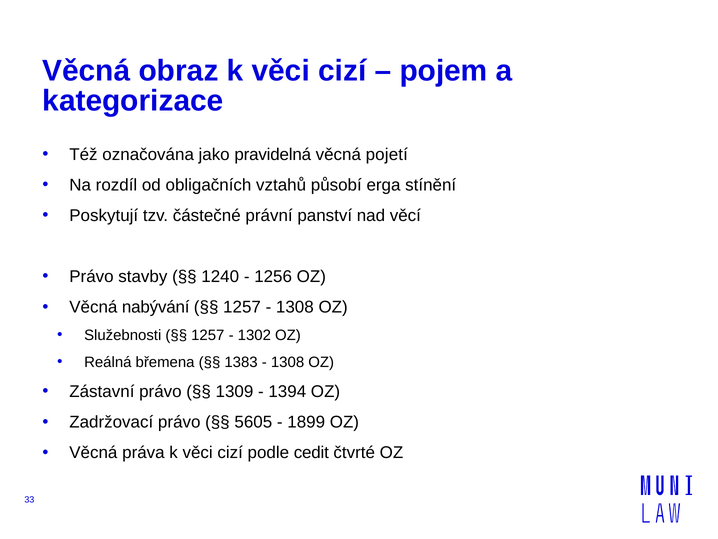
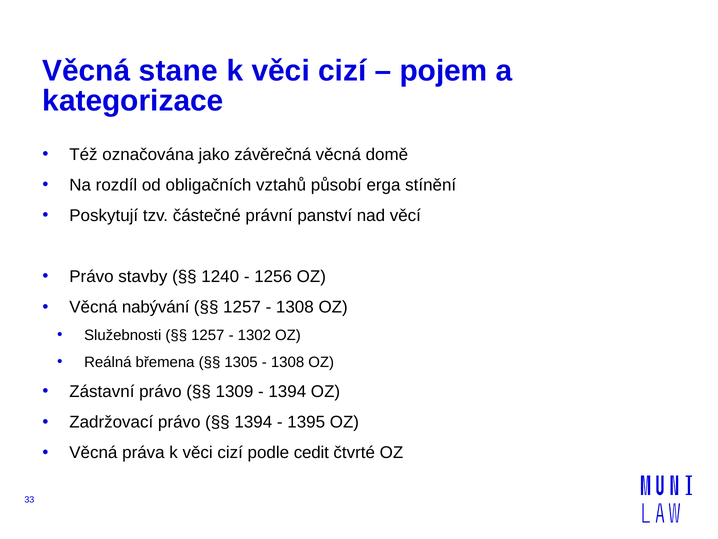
obraz: obraz -> stane (178, 71)
pravidelná: pravidelná -> závěrečná (273, 154)
pojetí: pojetí -> domě (387, 154)
1383: 1383 -> 1305 (241, 362)
5605: 5605 -> 1394 (253, 422)
1899: 1899 -> 1395 (306, 422)
